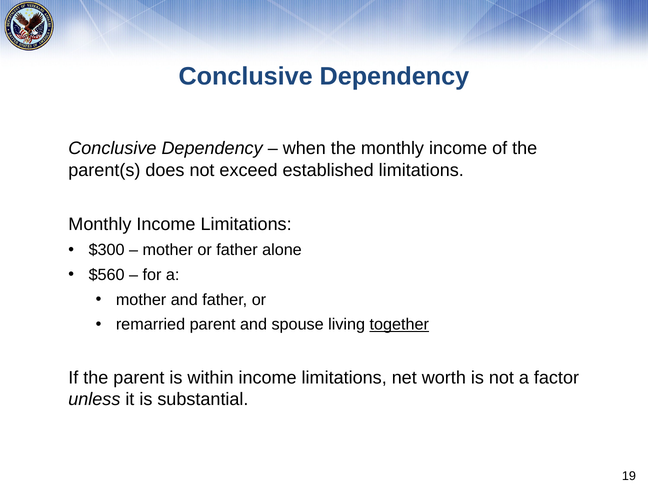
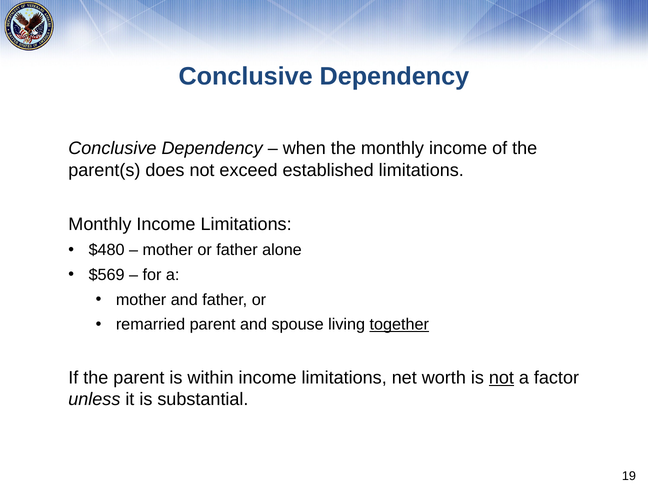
$300: $300 -> $480 (107, 250)
$560: $560 -> $569 (107, 275)
not underline: none -> present (501, 378)
